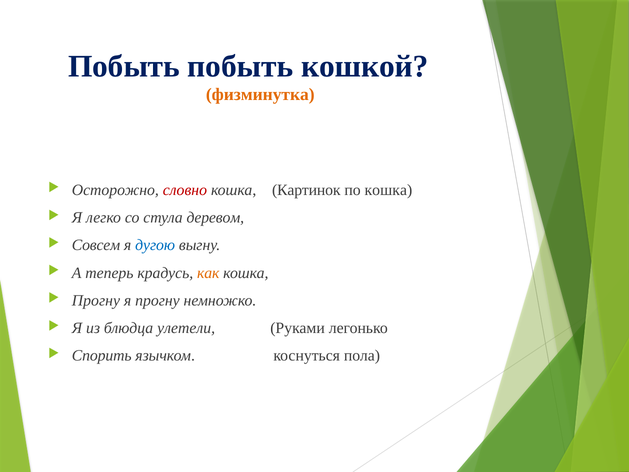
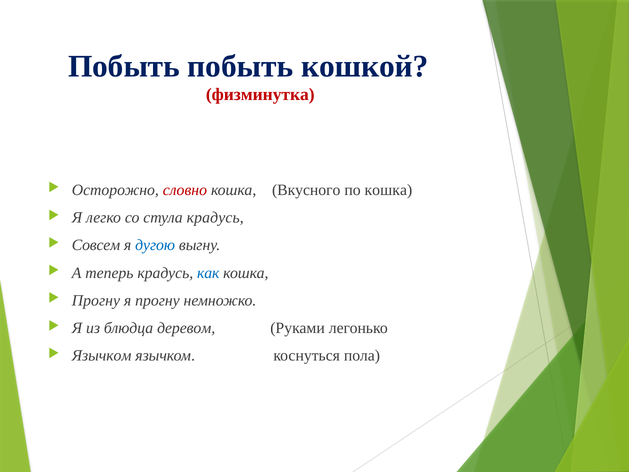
физминутка colour: orange -> red (260, 95)
Картинок: Картинок -> Вкусного (306, 190)
стула деревом: деревом -> крадусь (215, 218)
как colour: orange -> blue (208, 273)
улетели: улетели -> деревом (186, 328)
Спорить: Спорить -> Язычком (102, 356)
